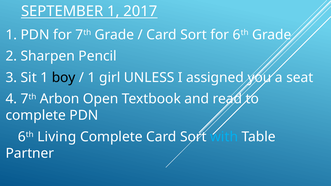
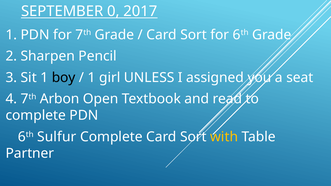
SEPTEMBER 1: 1 -> 0 (113, 11)
Living: Living -> Sulfur (57, 137)
with colour: light blue -> yellow (224, 137)
